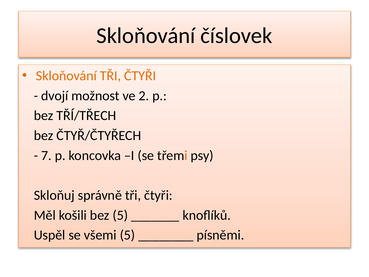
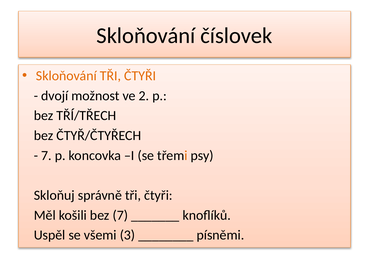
bez 5: 5 -> 7 (120, 215)
všemi 5: 5 -> 3 (127, 235)
